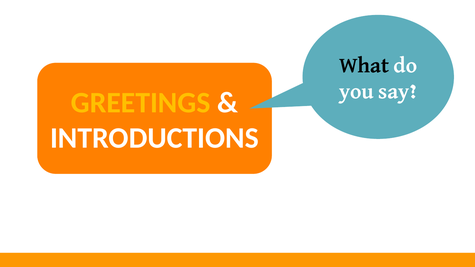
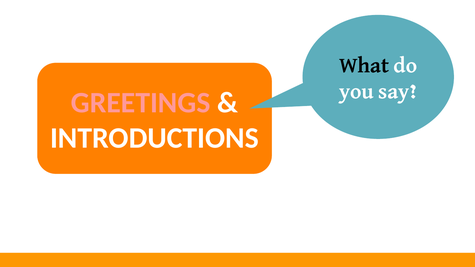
GREETINGS colour: yellow -> pink (141, 103)
